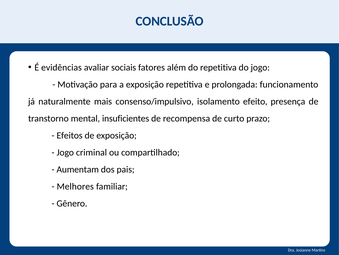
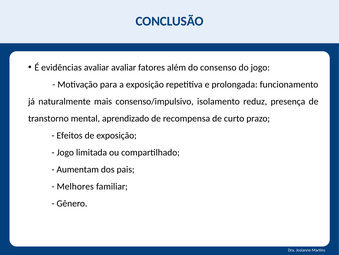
avaliar sociais: sociais -> avaliar (124, 67)
do repetitiva: repetitiva -> consenso (218, 67)
efeito: efeito -> reduz (255, 101)
insuficientes: insuficientes -> aprendizado (126, 118)
criminal: criminal -> limitada (92, 152)
